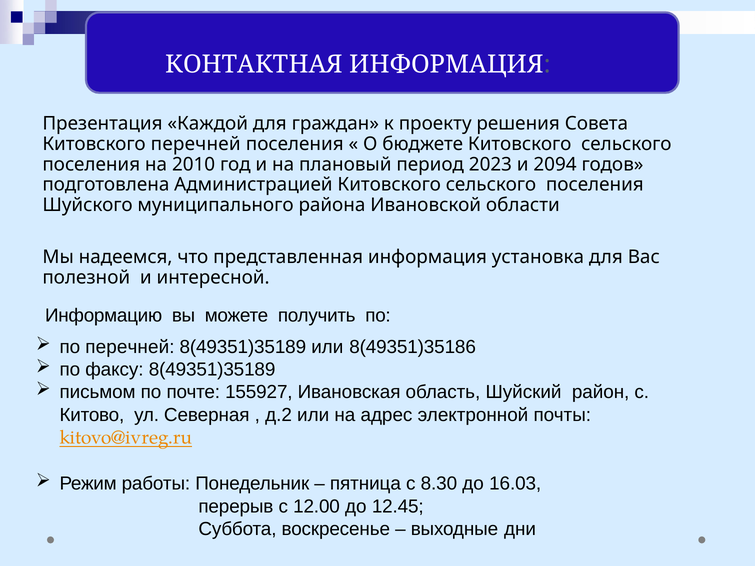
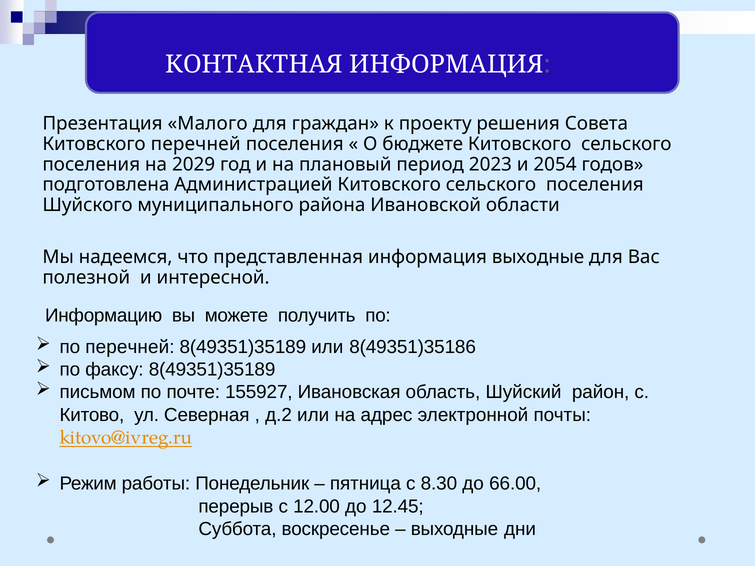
Каждой: Каждой -> Малого (208, 124)
2010: 2010 -> 2029 (194, 164)
2094: 2094 -> 2054 (555, 164)
информация установка: установка -> выходные (538, 257)
16.03: 16.03 -> 66.00 (515, 484)
